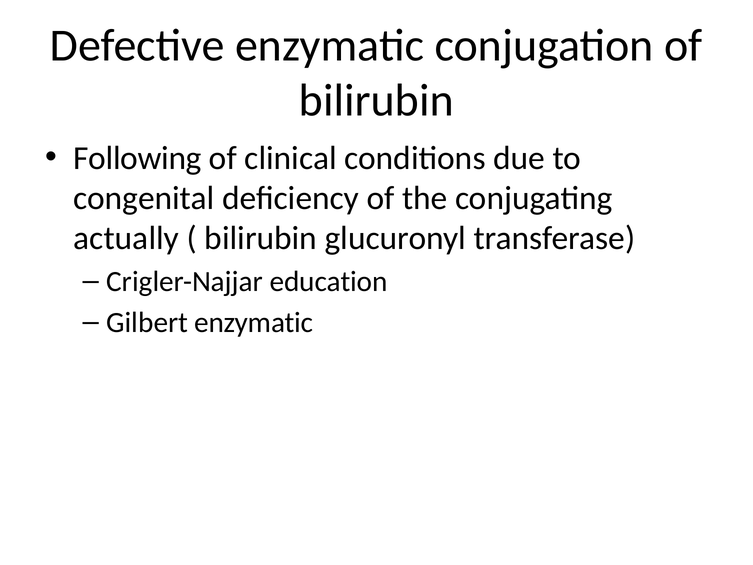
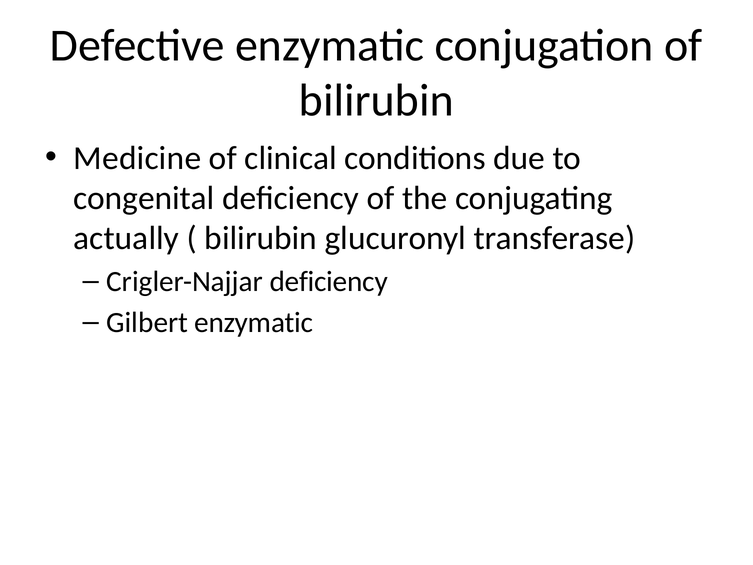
Following: Following -> Medicine (137, 158)
Crigler-Najjar education: education -> deficiency (329, 282)
